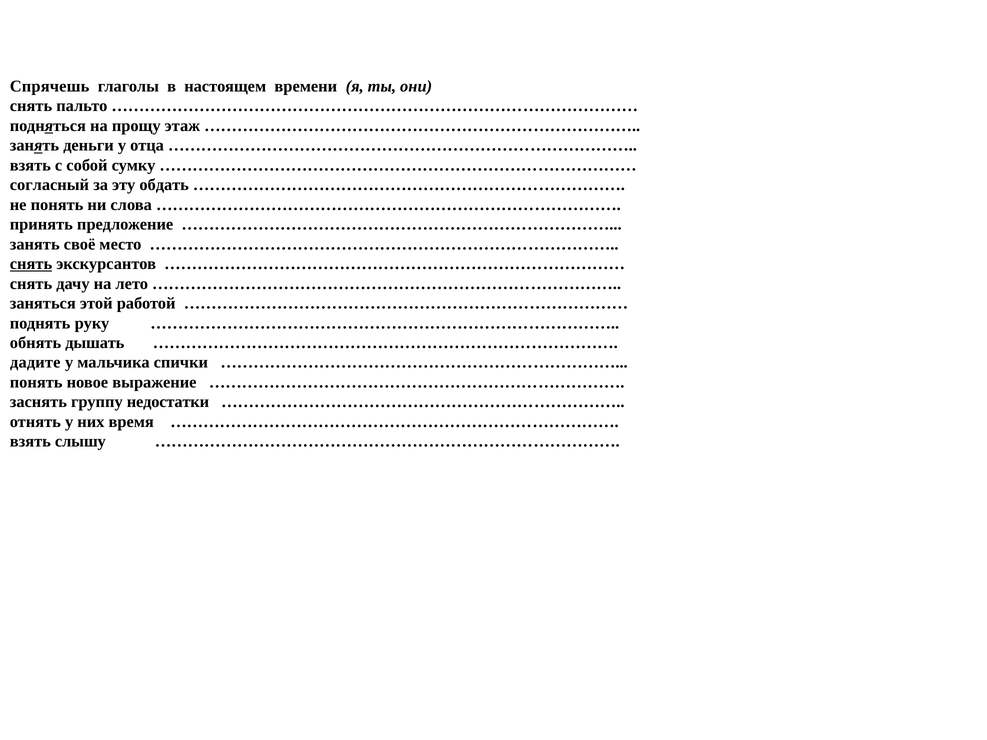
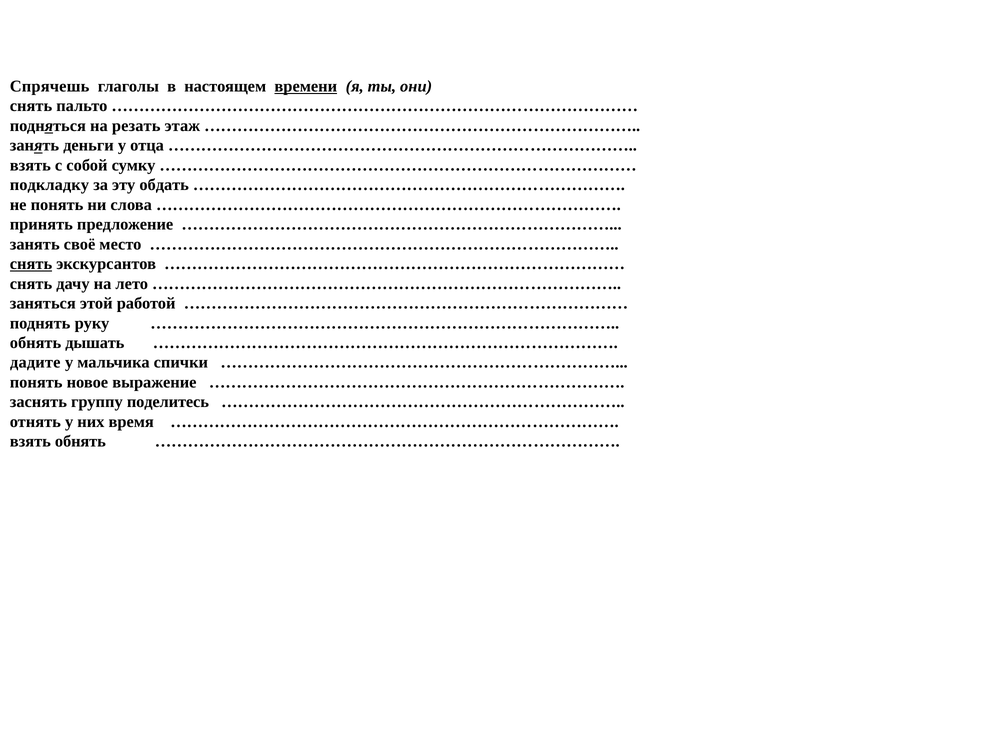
времени underline: none -> present (306, 86)
прощу: прощу -> резать (136, 126)
согласный: согласный -> подкладку (49, 185)
недостатки: недостатки -> поделитесь (168, 402)
взять слышу: слышу -> обнять (80, 442)
